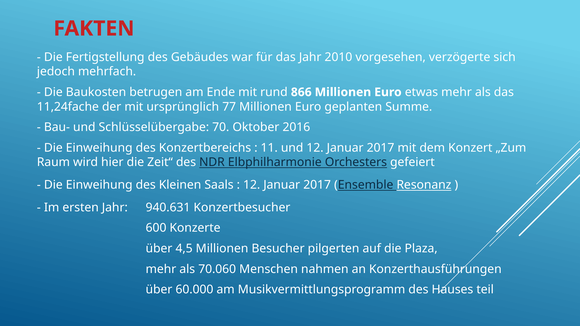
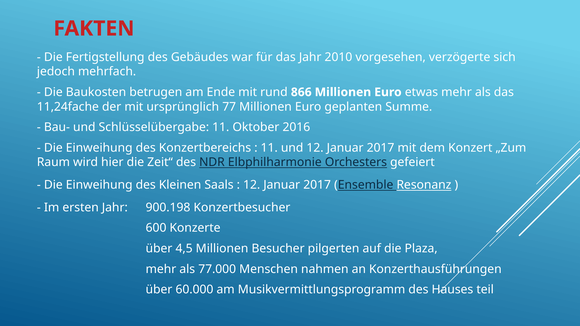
Schlüsselübergabe 70: 70 -> 11 (221, 127)
940.631: 940.631 -> 900.198 (168, 208)
70.060: 70.060 -> 77.000 (217, 269)
